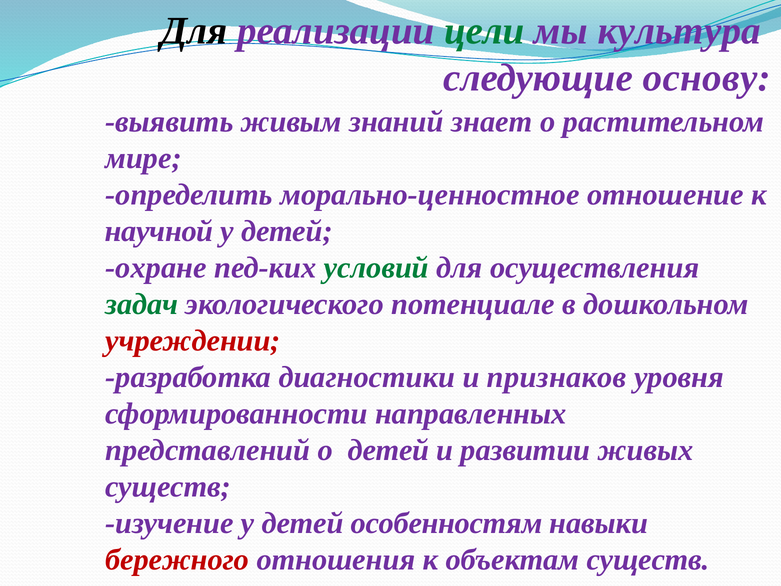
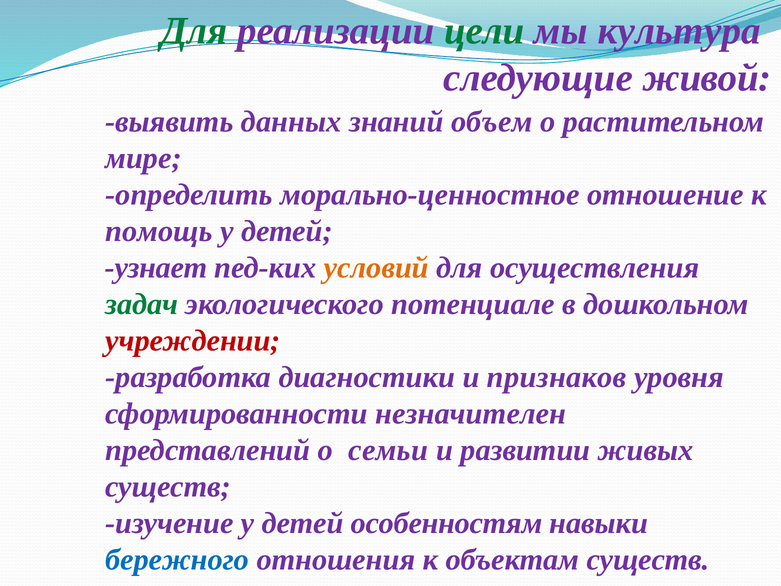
Для colour: black -> green (194, 31)
основу: основу -> живой (707, 78)
живым: живым -> данных (291, 122)
знает: знает -> объем (492, 122)
научной: научной -> помощь (159, 231)
охране: охране -> узнает (156, 268)
условий colour: green -> orange (376, 268)
направленных: направленных -> незначителен (471, 414)
о детей: детей -> семьи (388, 450)
бережного colour: red -> blue (177, 559)
